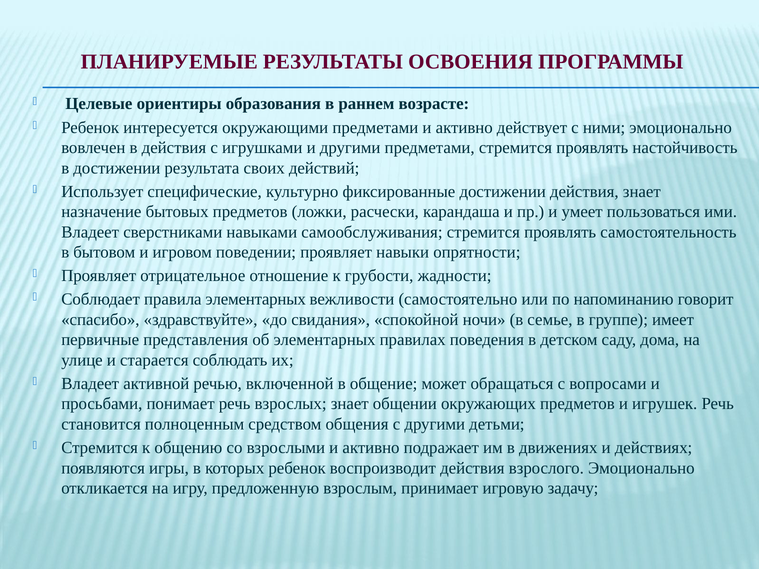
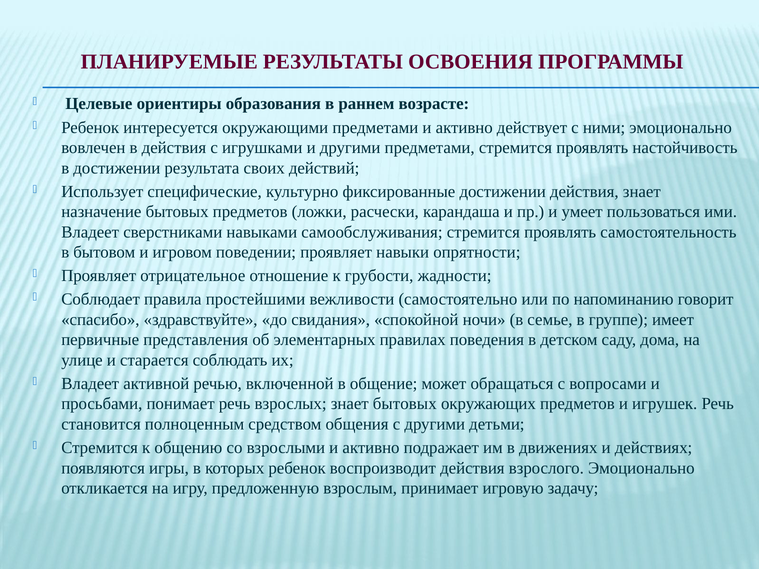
правила элементарных: элементарных -> простейшими (256, 300)
знает общении: общении -> бытовых (405, 404)
